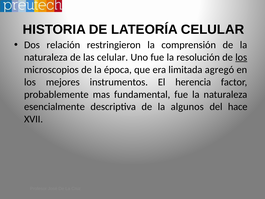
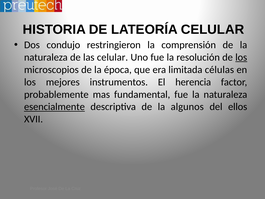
relación: relación -> condujo (63, 45)
agregó: agregó -> células (219, 70)
esencialmente underline: none -> present (54, 107)
hace: hace -> ellos (238, 107)
